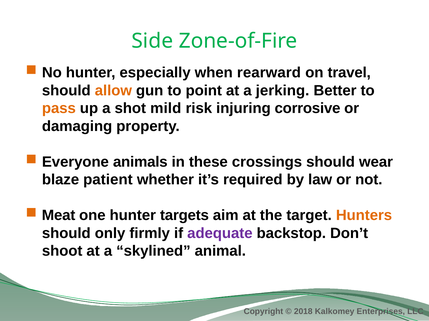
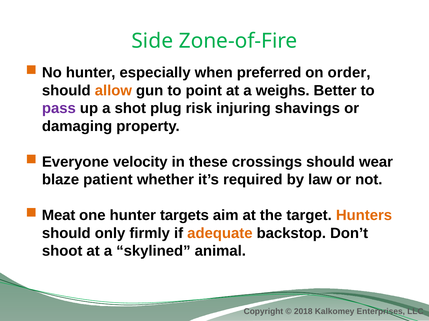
rearward: rearward -> preferred (269, 73)
travel: travel -> order (349, 73)
jerking: jerking -> weighs (283, 91)
pass colour: orange -> purple (59, 109)
mild: mild -> plug (166, 109)
corrosive: corrosive -> shavings (307, 109)
animals: animals -> velocity (140, 162)
adequate colour: purple -> orange (220, 234)
